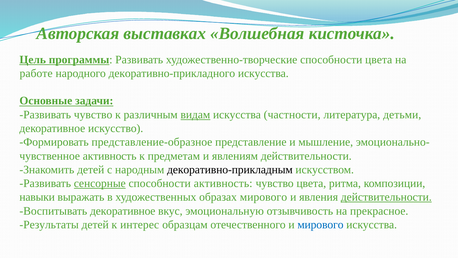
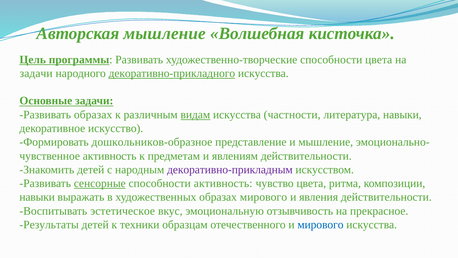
Авторская выставках: выставках -> мышление (165, 34)
работе: работе -> задачи (36, 73)
декоративно-прикладного underline: none -> present (172, 73)
Развивать чувство: чувство -> образах (93, 114)
литература детьми: детьми -> навыки (402, 114)
представление-образное: представление-образное -> дошкольников-образное (152, 142)
декоративно-прикладным colour: black -> purple (230, 169)
действительности underline: present -> none (386, 197)
Воспитывать декоративное: декоративное -> эстетическое (123, 211)
интерес: интерес -> техники (140, 224)
